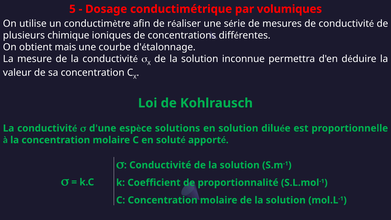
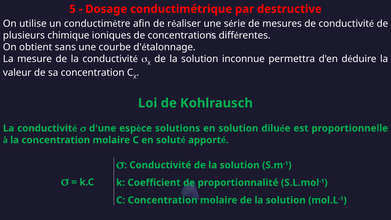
volumiques: volumiques -> destructive (289, 9)
mais: mais -> sans (65, 47)
